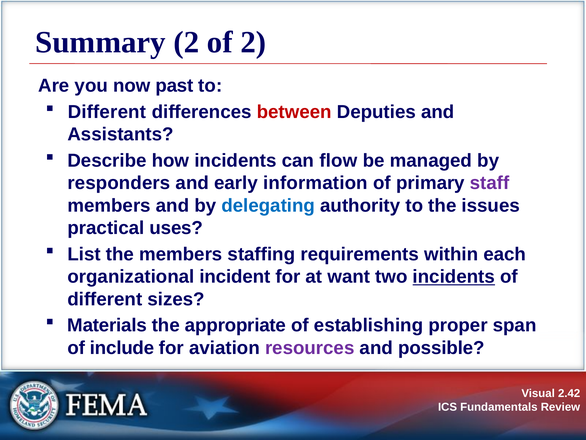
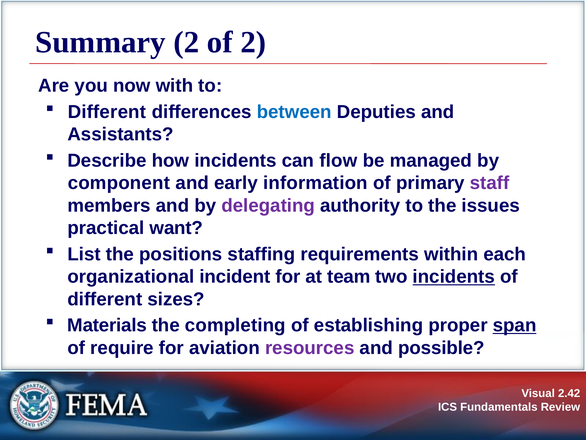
past: past -> with (174, 86)
between colour: red -> blue (294, 112)
responders: responders -> component (119, 183)
delegating colour: blue -> purple (268, 205)
uses: uses -> want (176, 228)
the members: members -> positions (181, 254)
want: want -> team (349, 276)
appropriate: appropriate -> completing (235, 325)
span underline: none -> present (515, 325)
include: include -> require (122, 348)
